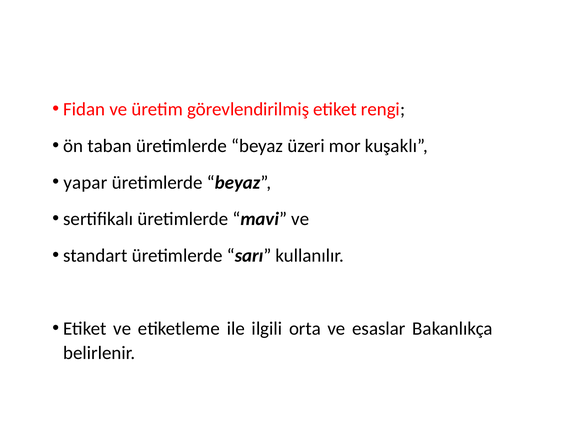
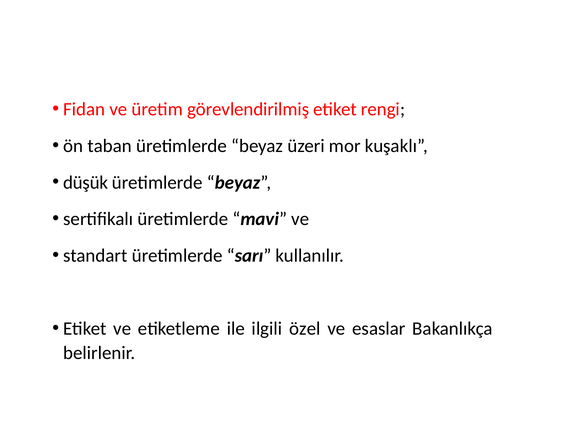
yapar: yapar -> düşük (86, 182)
orta: orta -> özel (305, 329)
